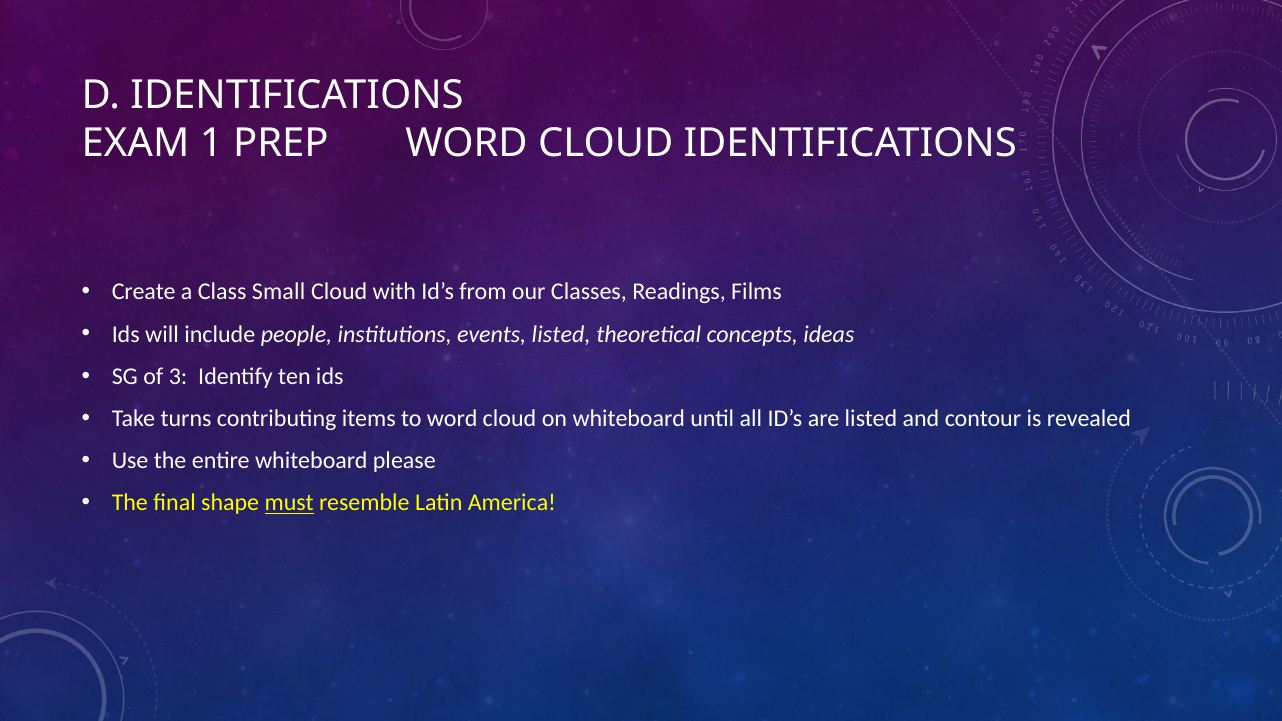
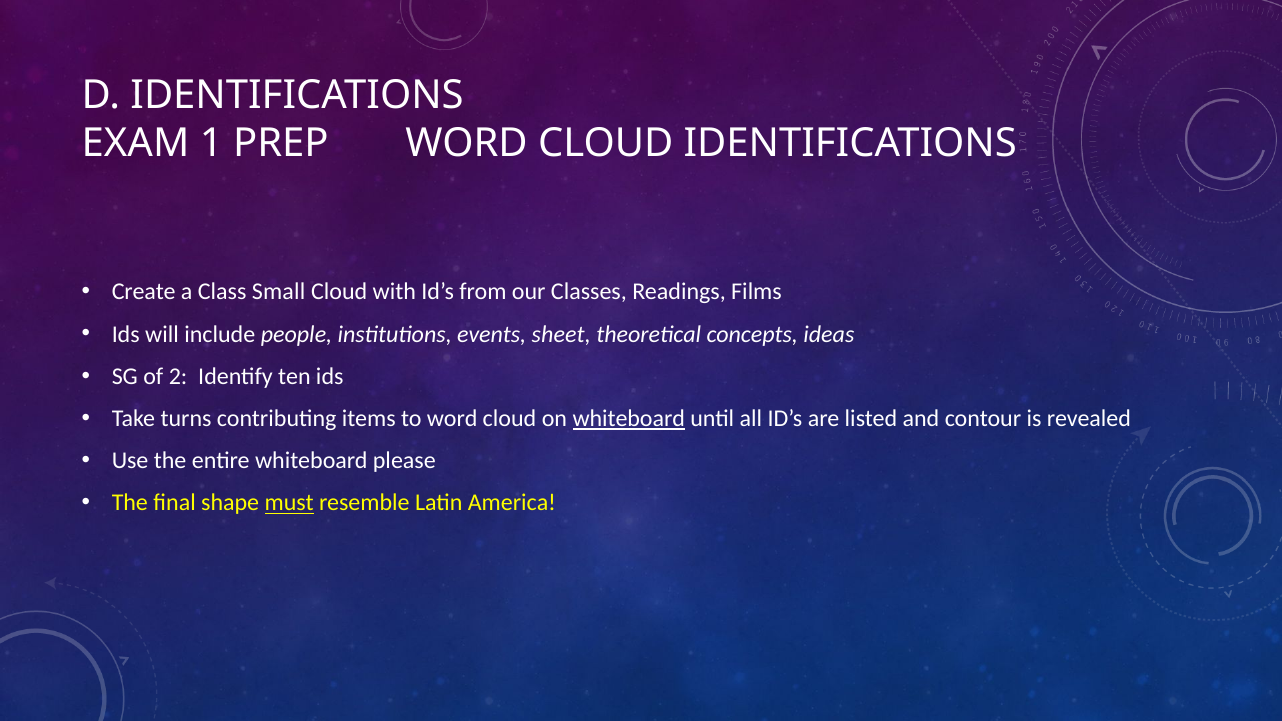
events listed: listed -> sheet (561, 334)
3: 3 -> 2 (178, 377)
whiteboard underline: none -> present (629, 419)
